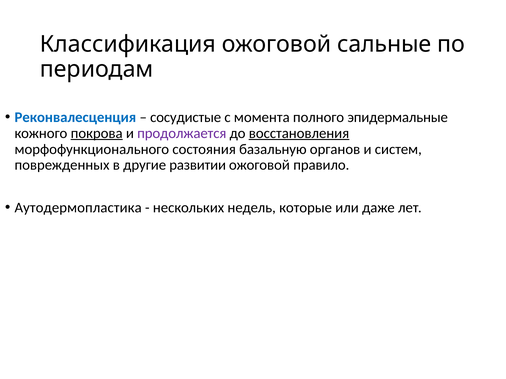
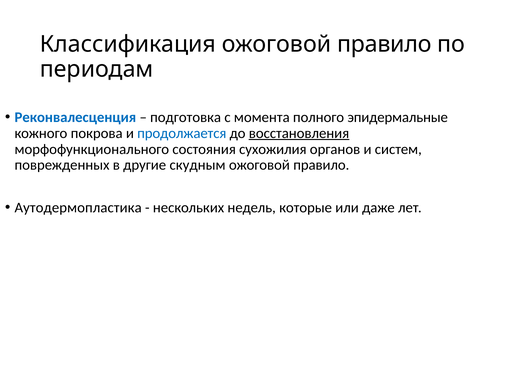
Классификация ожоговой сальные: сальные -> правило (384, 44)
сосудистые: сосудистые -> подготовка (186, 118)
покрова underline: present -> none (97, 133)
продолжается colour: purple -> blue (182, 133)
базальную: базальную -> сухожилия (273, 149)
развитии: развитии -> скудным (198, 165)
